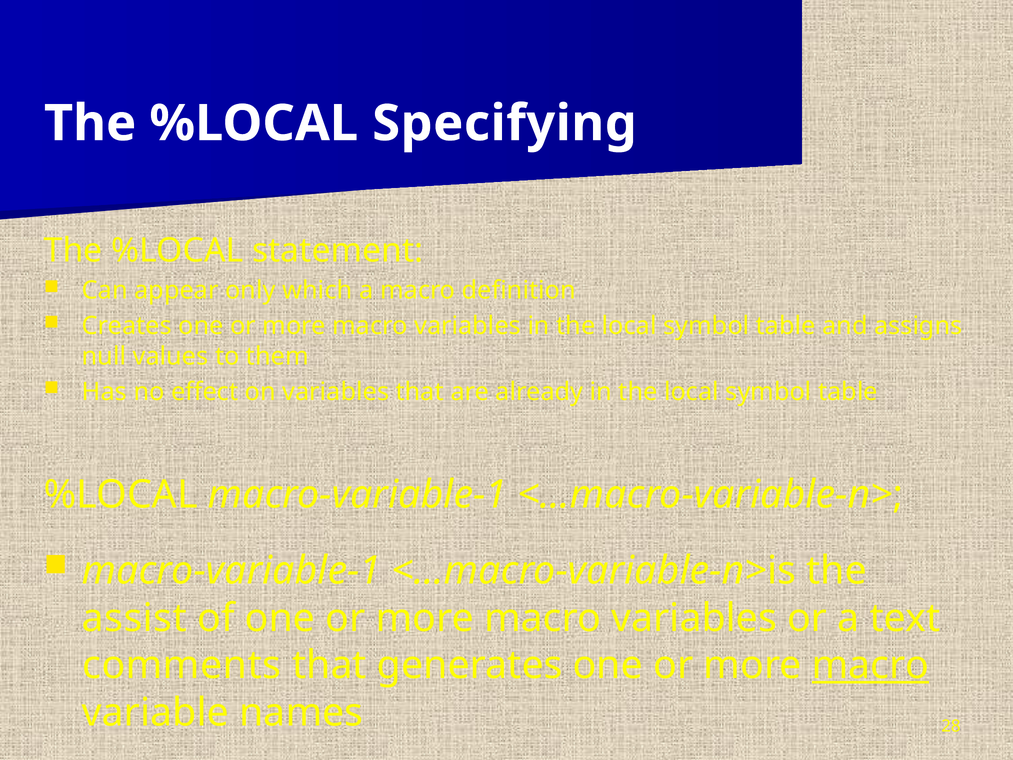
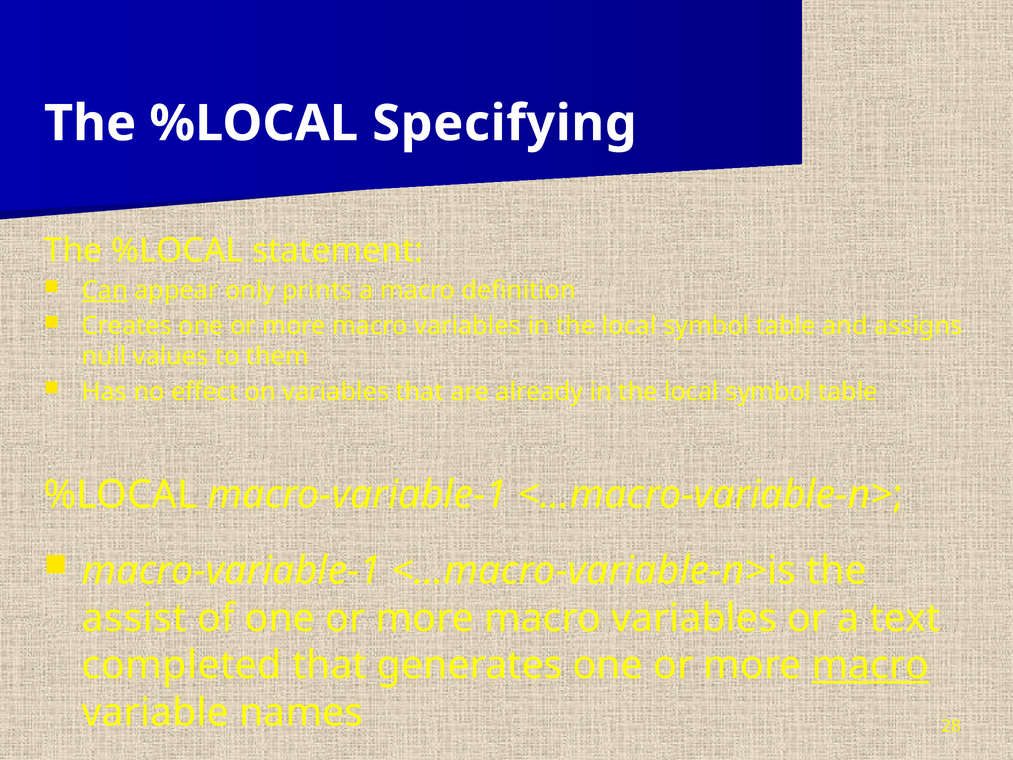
Can underline: none -> present (105, 290)
which: which -> prints (317, 290)
comments: comments -> completed (182, 665)
